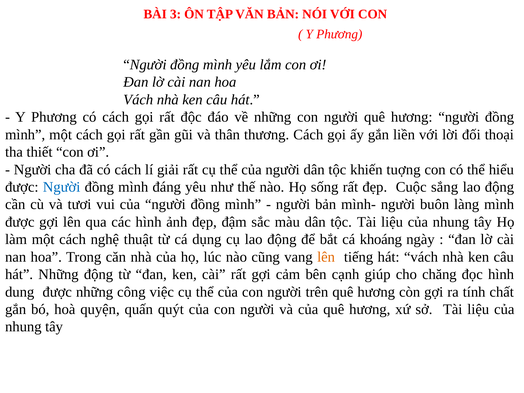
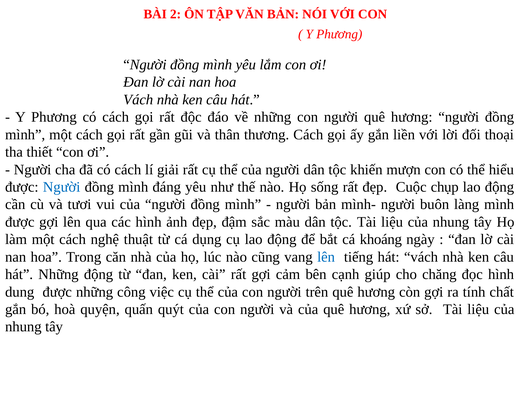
3: 3 -> 2 (176, 14)
tuợng: tuợng -> mượn (404, 170)
sắng: sắng -> chụp (445, 187)
lên colour: orange -> blue (326, 257)
